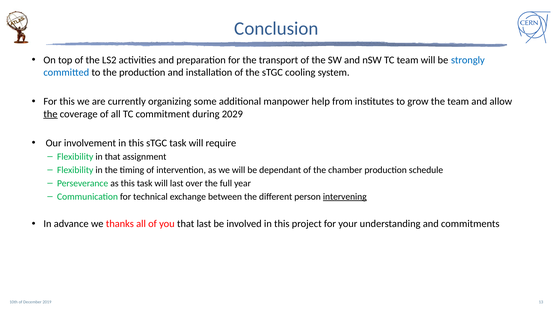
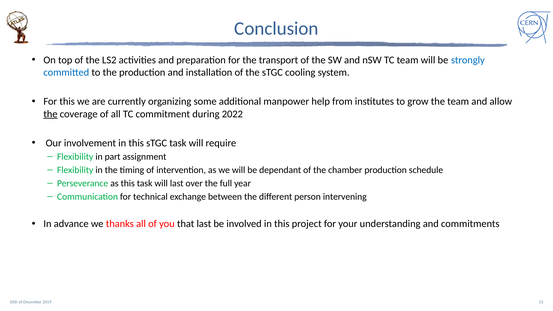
2029: 2029 -> 2022 (232, 114)
in that: that -> part (113, 157)
intervening underline: present -> none (345, 197)
